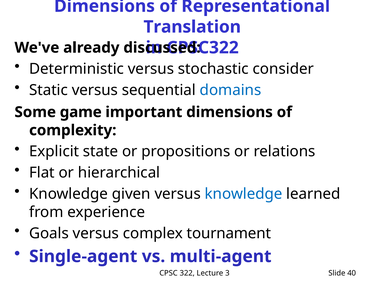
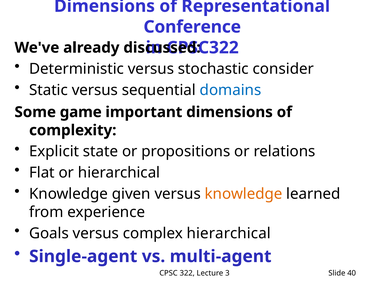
Translation: Translation -> Conference (192, 27)
knowledge colour: blue -> orange (244, 194)
complex tournament: tournament -> hierarchical (229, 233)
